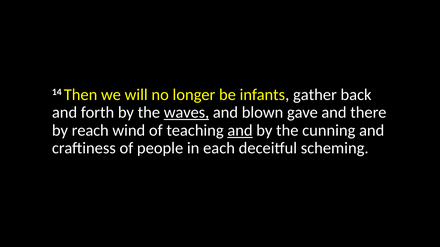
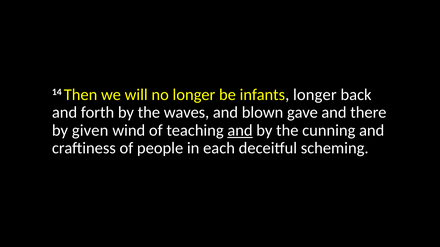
infants gather: gather -> longer (315, 95)
waves underline: present -> none (187, 113)
reach: reach -> given (90, 131)
